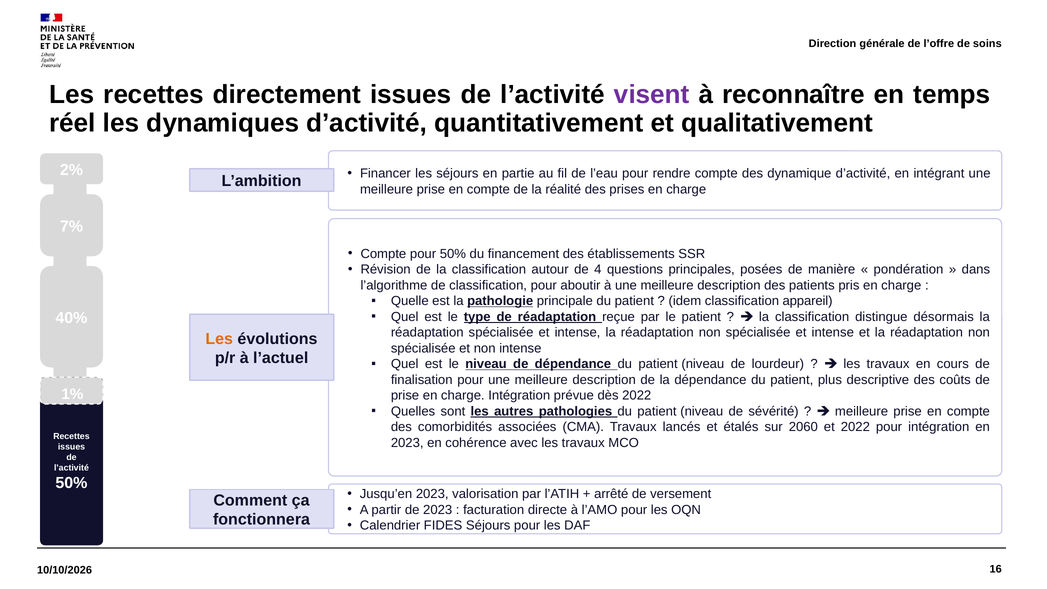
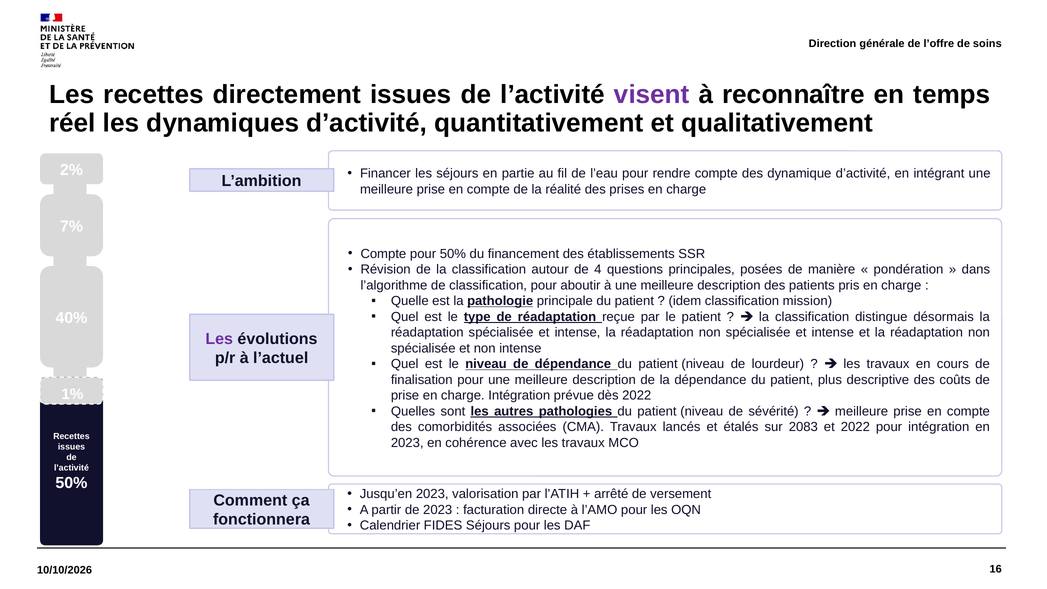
appareil: appareil -> mission (807, 301)
Les colour: orange -> purple (219, 339)
2060: 2060 -> 2083 (803, 427)
